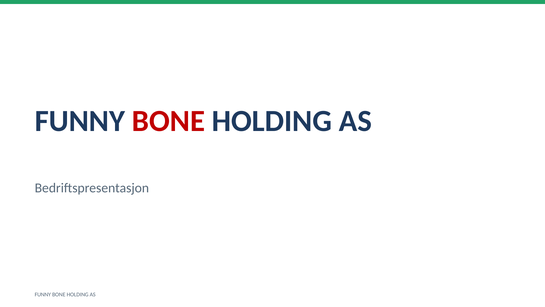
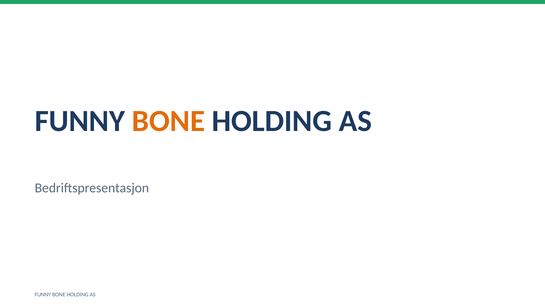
BONE colour: red -> orange (168, 121)
